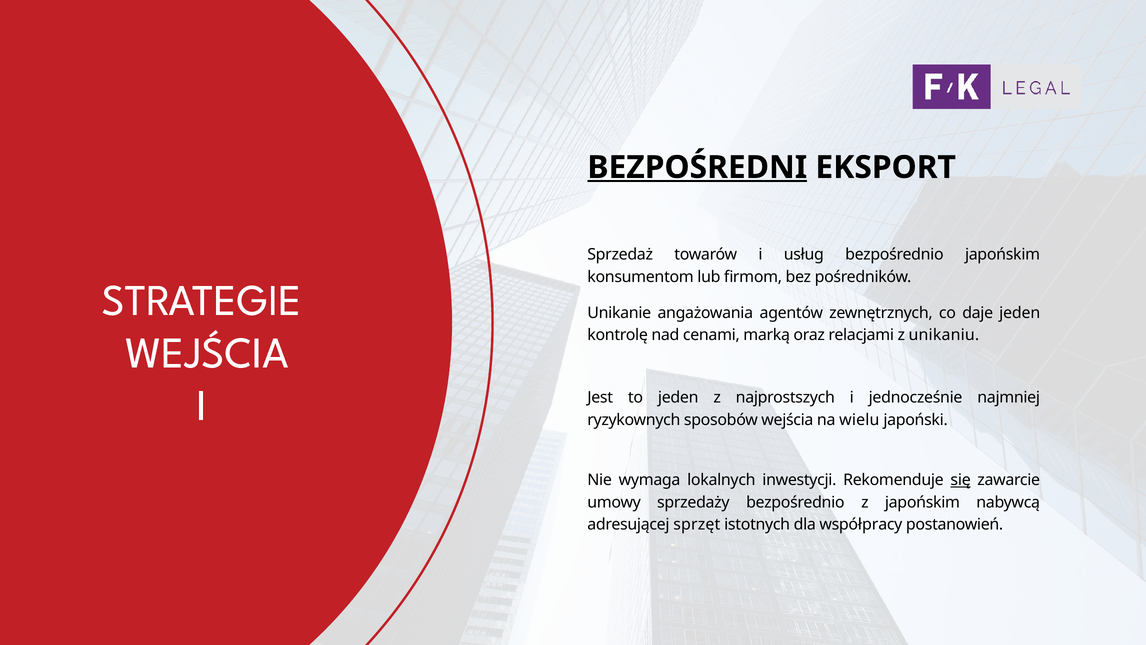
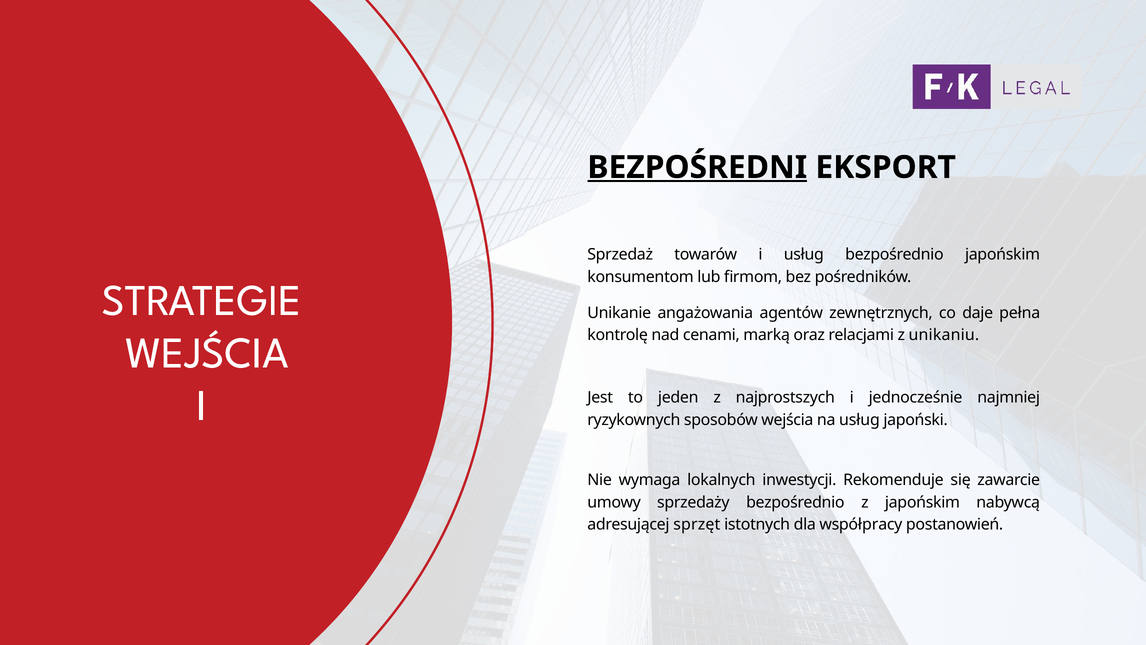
daje jeden: jeden -> pełna (1020, 313)
na wielu: wielu -> usług (859, 420)
się underline: present -> none (961, 480)
